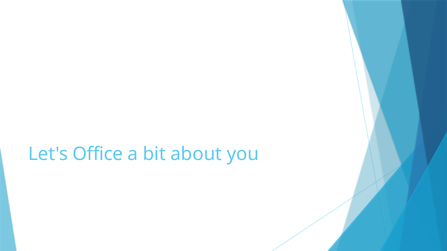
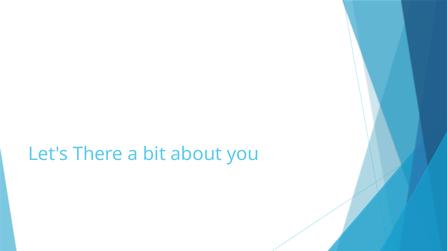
Office: Office -> There (98, 154)
